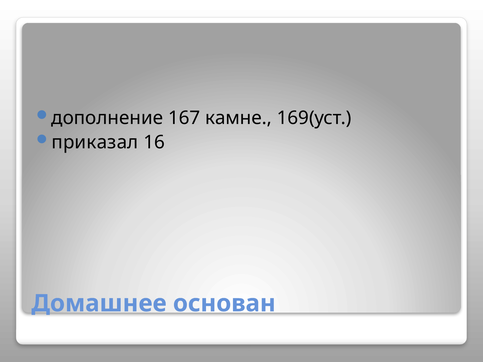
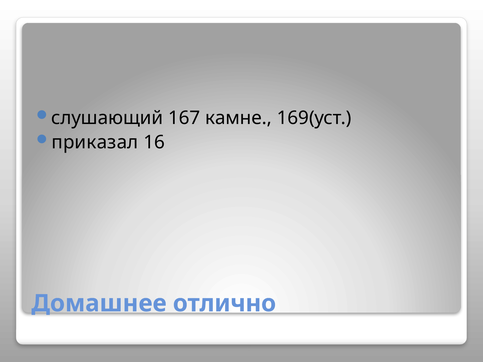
дополнение: дополнение -> слушающий (107, 118)
основан: основан -> отлично (224, 304)
